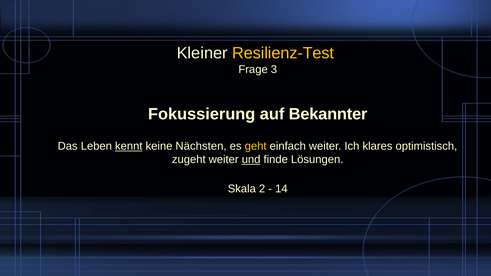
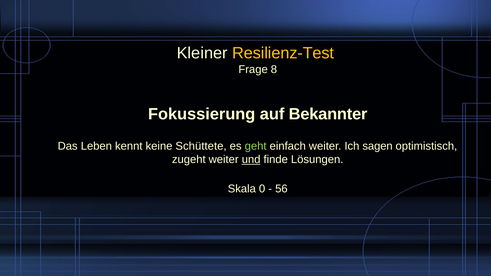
3: 3 -> 8 (274, 69)
kennt underline: present -> none (129, 146)
Nächsten: Nächsten -> Schüttete (201, 146)
geht colour: yellow -> light green (256, 146)
klares: klares -> sagen (378, 146)
2: 2 -> 0 (262, 189)
14: 14 -> 56 (281, 189)
